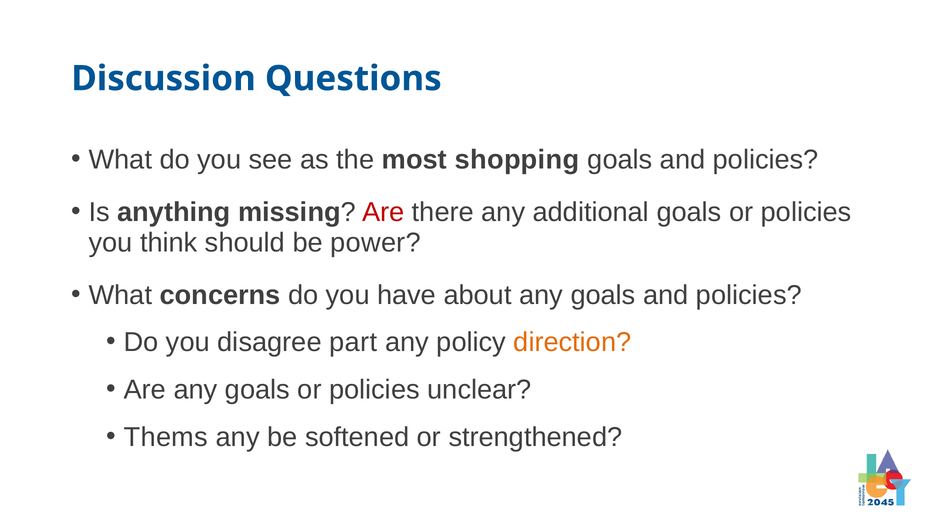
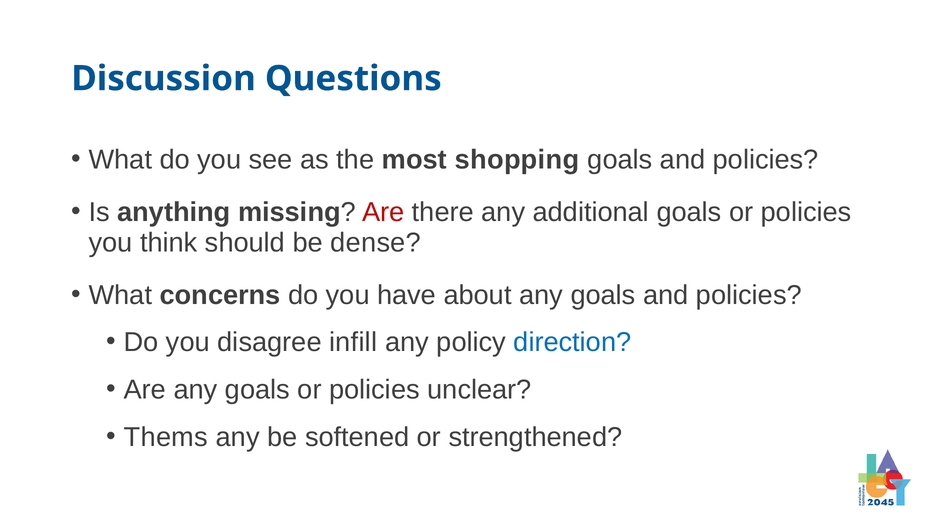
power: power -> dense (376, 243)
part: part -> infill (353, 342)
direction colour: orange -> blue (572, 342)
